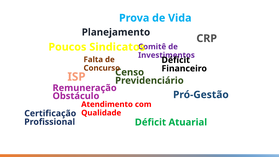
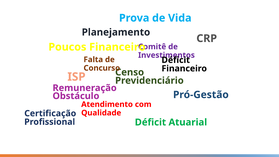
Poucos Sindicatos: Sindicatos -> Financeiro (117, 47)
